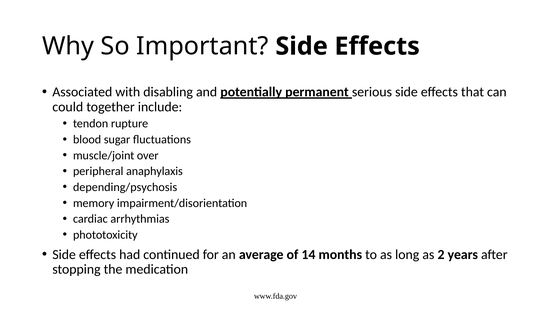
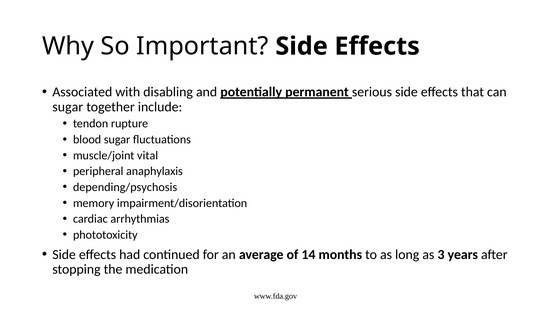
could: could -> sugar (68, 107)
over: over -> vital (148, 155)
2: 2 -> 3 (441, 254)
